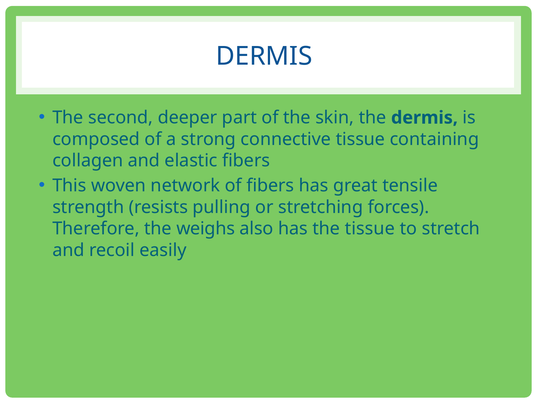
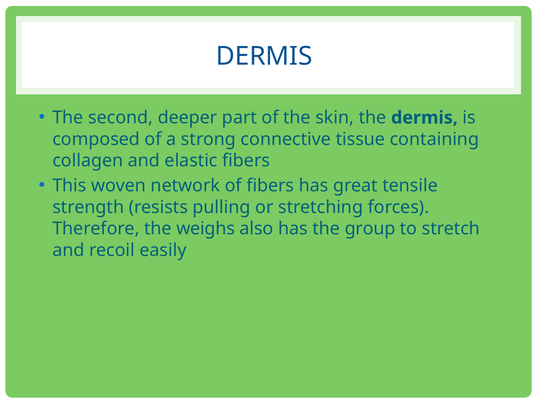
the tissue: tissue -> group (370, 229)
